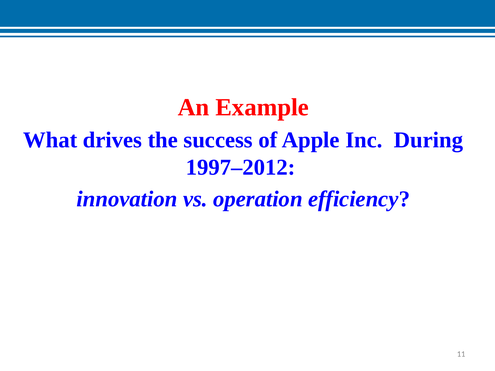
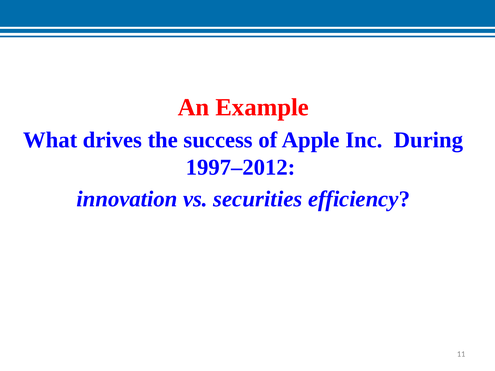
operation: operation -> securities (258, 199)
